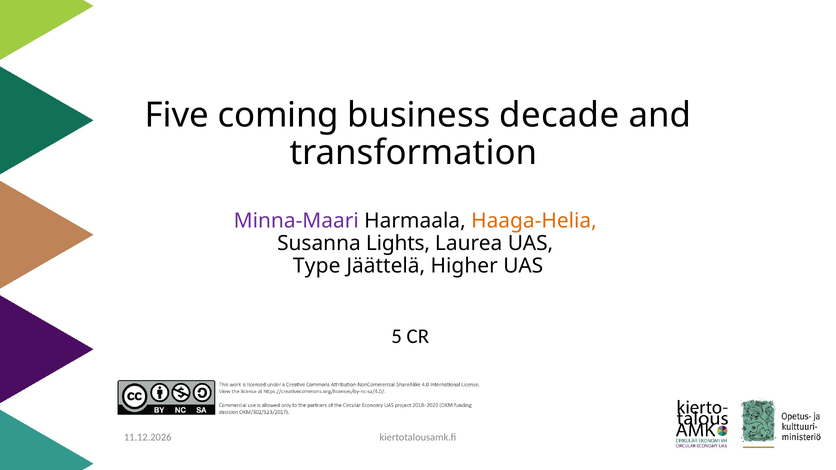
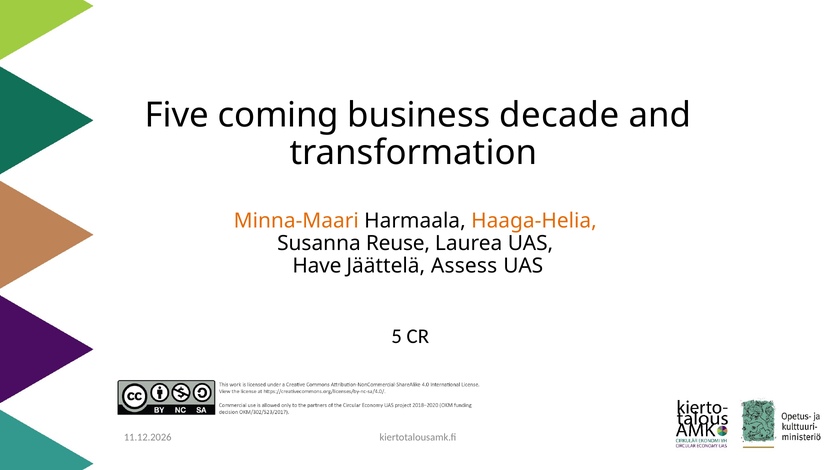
Minna-Maari colour: purple -> orange (296, 221)
Lights: Lights -> Reuse (398, 243)
Type: Type -> Have (317, 266)
Higher: Higher -> Assess (464, 266)
